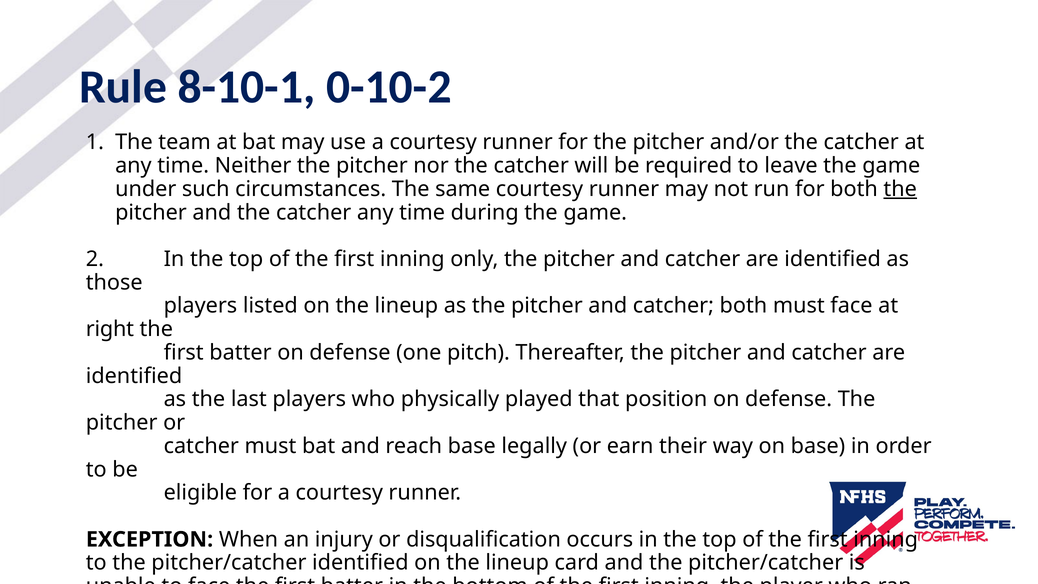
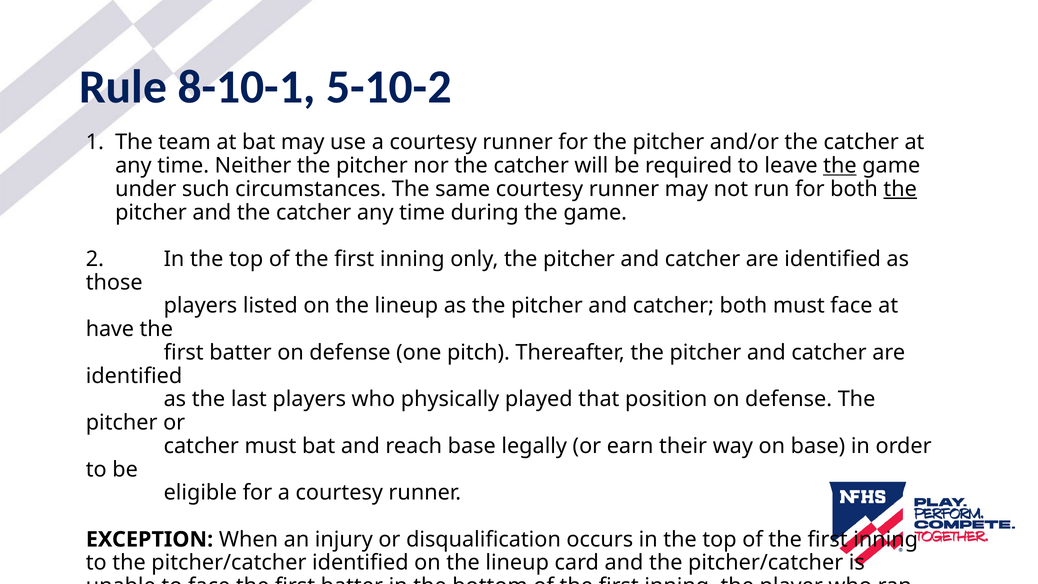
0-10-2: 0-10-2 -> 5-10-2 (389, 87)
the underline: none -> present (840, 166)
right: right -> have (110, 329)
